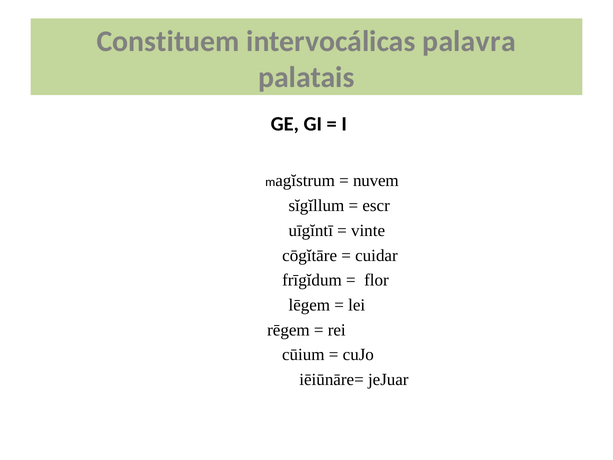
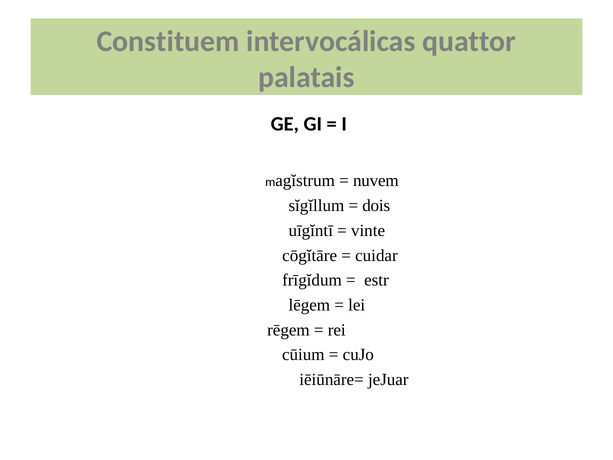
palavra: palavra -> quattor (469, 41)
escr: escr -> dois (376, 206)
flor: flor -> estr (376, 280)
